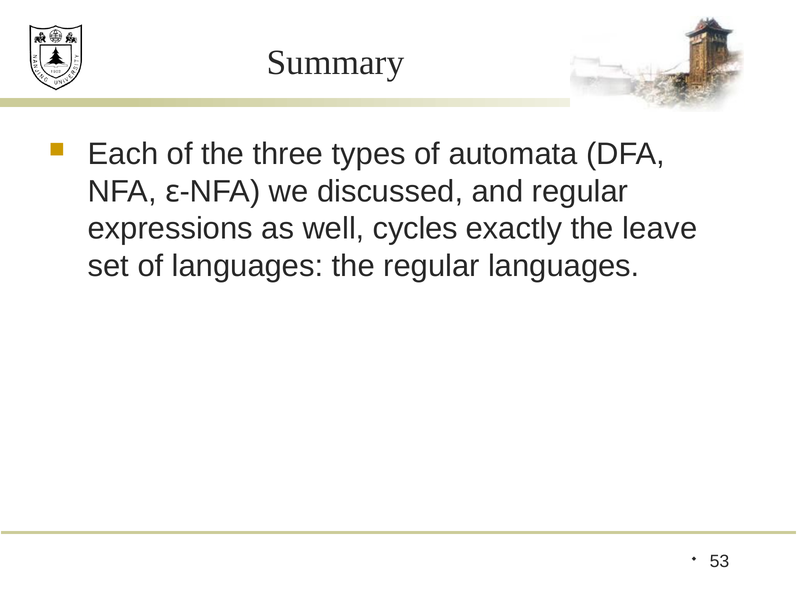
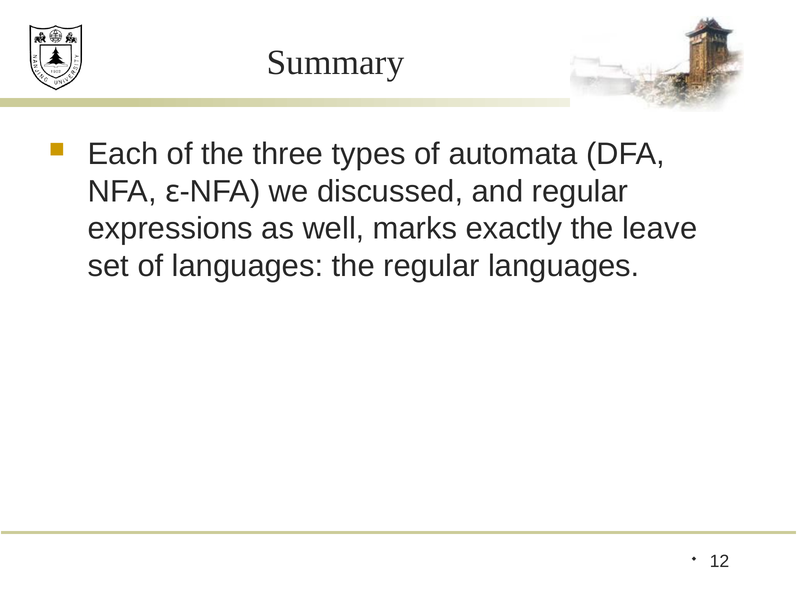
cycles: cycles -> marks (415, 229)
53: 53 -> 12 (720, 561)
